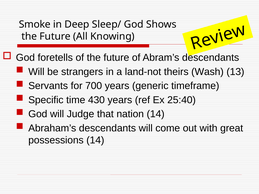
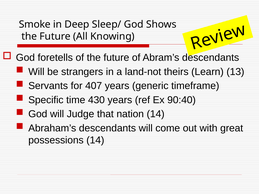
Wash: Wash -> Learn (207, 72)
700: 700 -> 407 (94, 86)
25:40: 25:40 -> 90:40 (182, 100)
